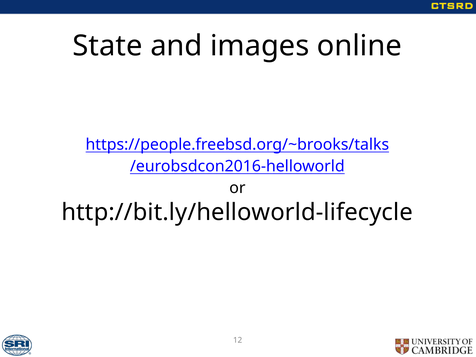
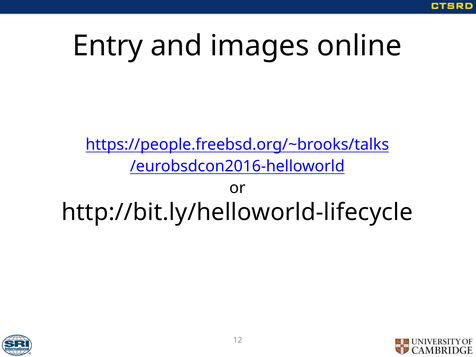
State: State -> Entry (108, 46)
